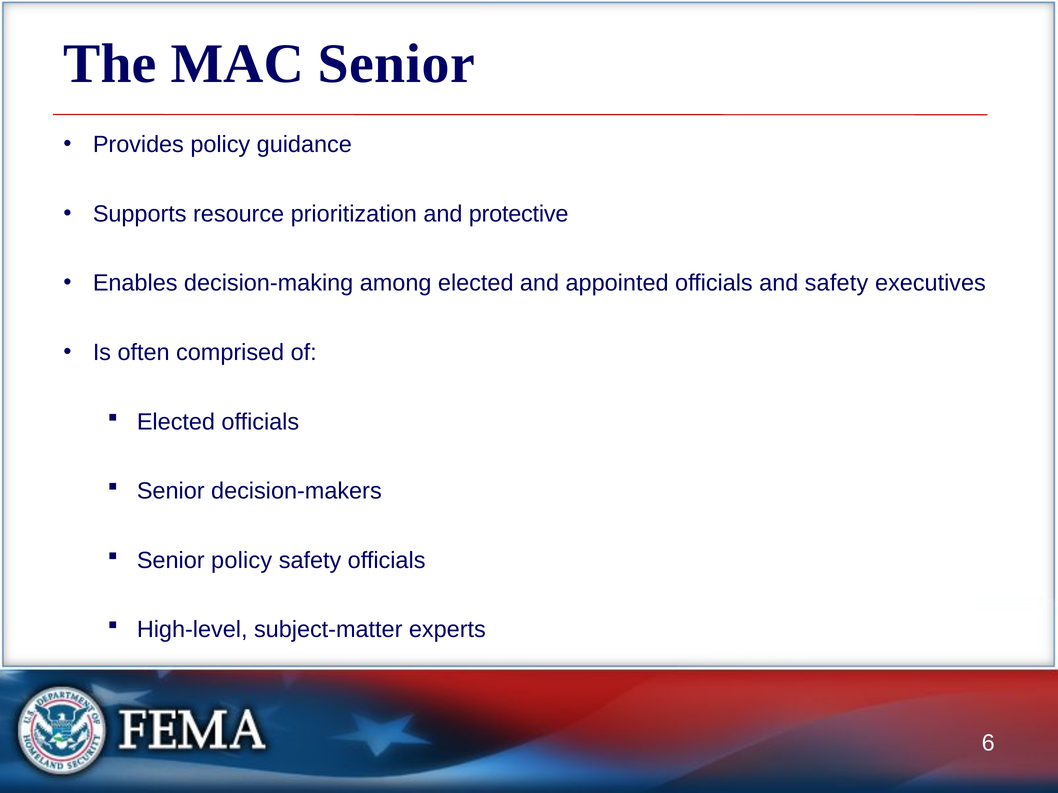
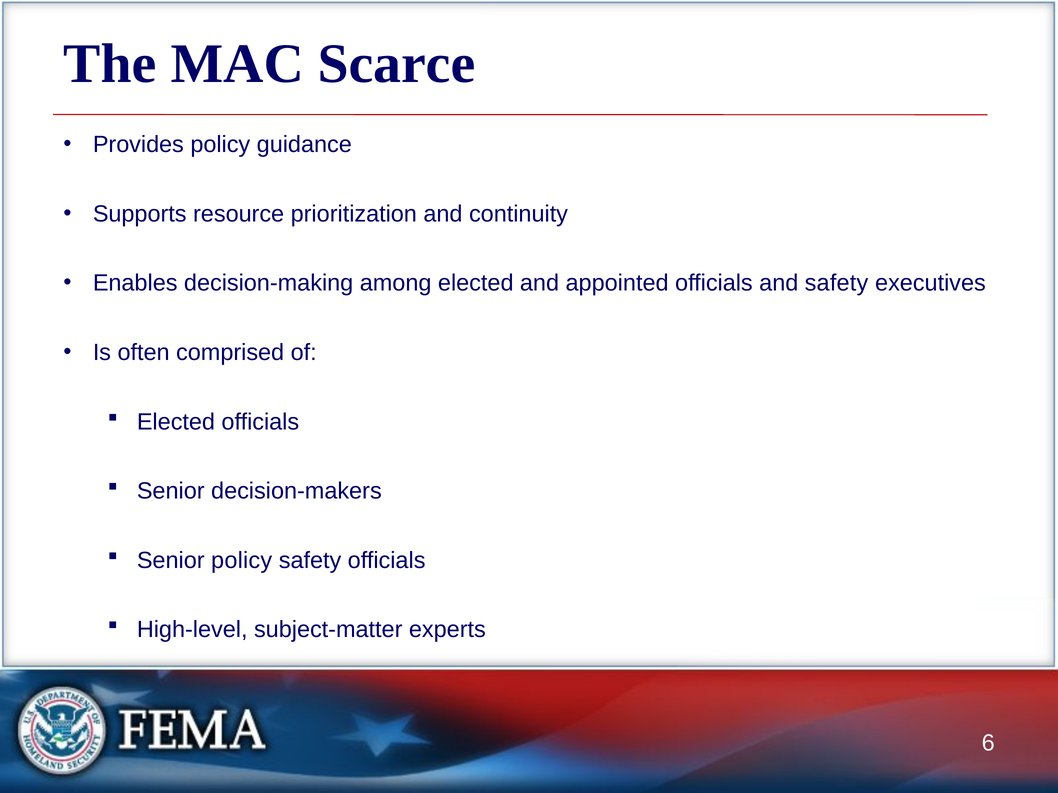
MAC Senior: Senior -> Scarce (397, 64)
protective: protective -> continuity (519, 214)
